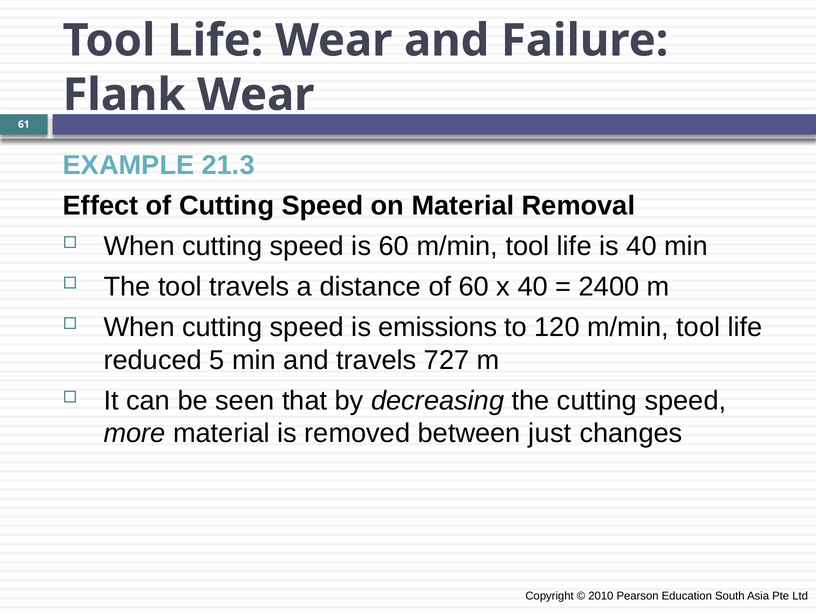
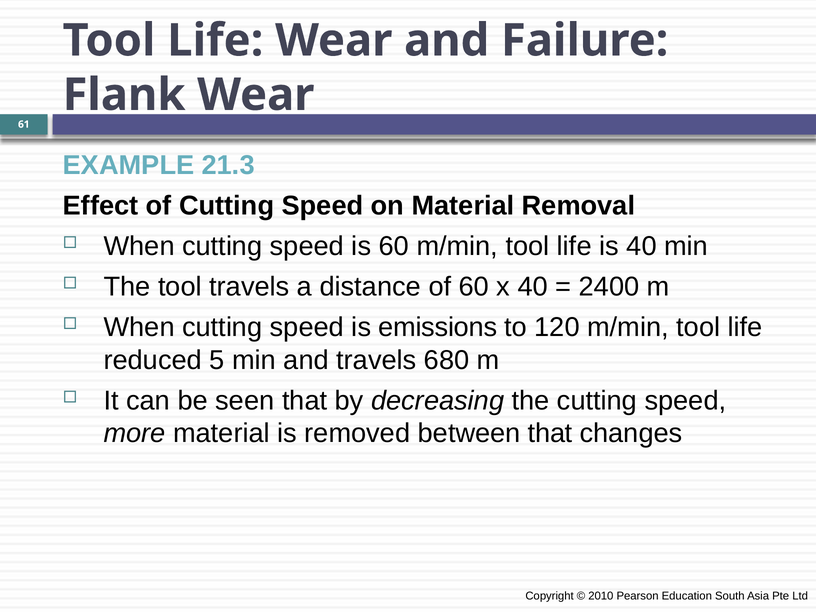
727: 727 -> 680 (447, 360)
between just: just -> that (550, 433)
